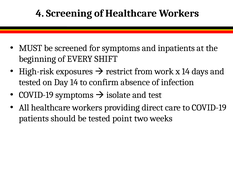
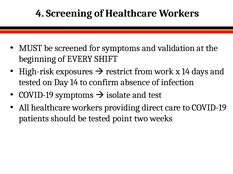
inpatients: inpatients -> validation (176, 48)
